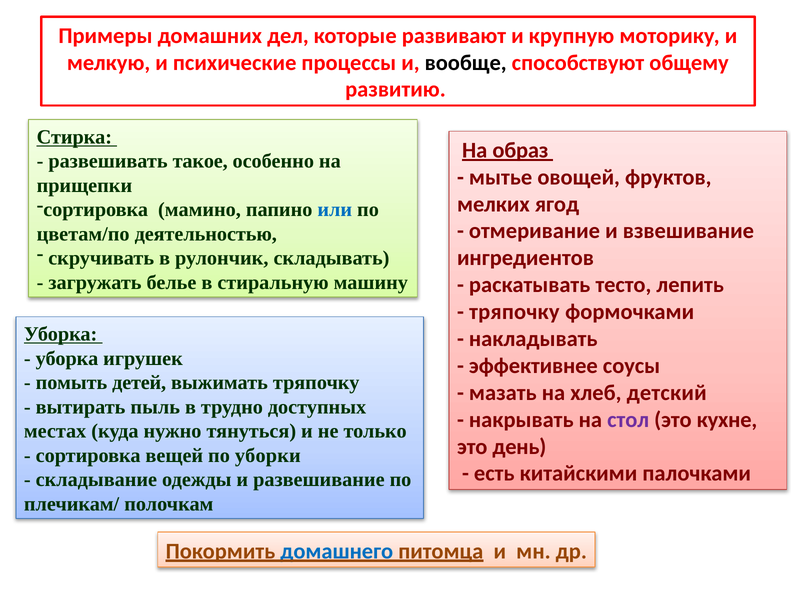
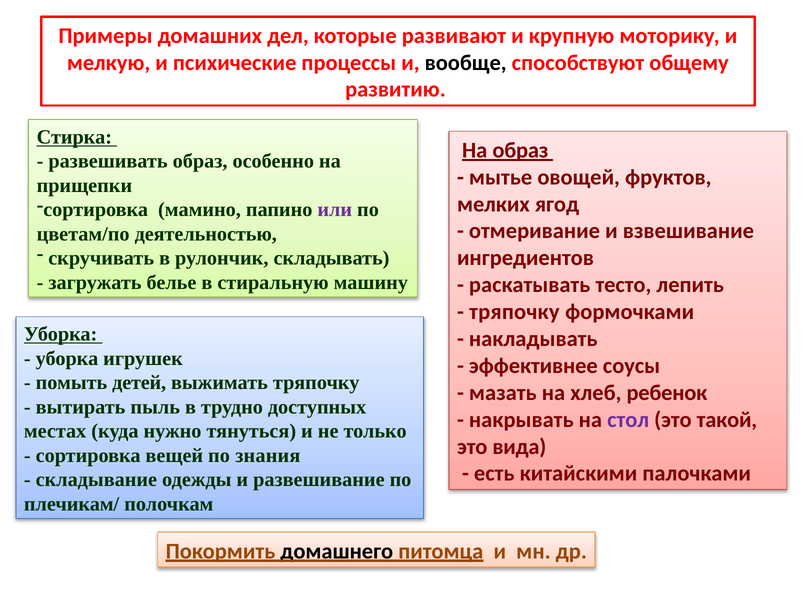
развешивать такое: такое -> образ (200, 161)
или colour: blue -> purple (335, 210)
детский: детский -> ребенок (667, 393)
кухне: кухне -> такой (727, 420)
день: день -> вида (519, 447)
уборки: уборки -> знания (268, 456)
домашнего colour: blue -> black (337, 552)
